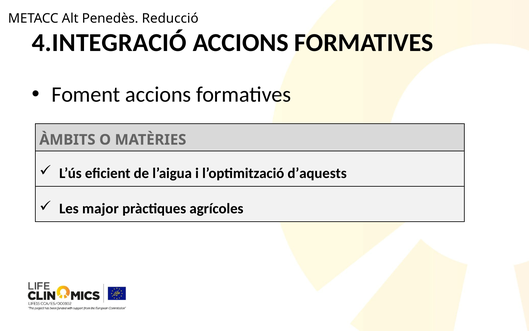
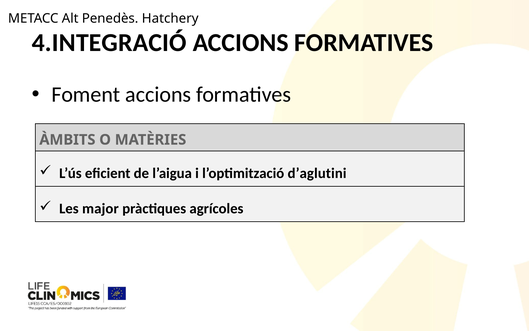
Reducció: Reducció -> Hatchery (170, 18)
d’aquests: d’aquests -> d’aglutini (317, 173)
